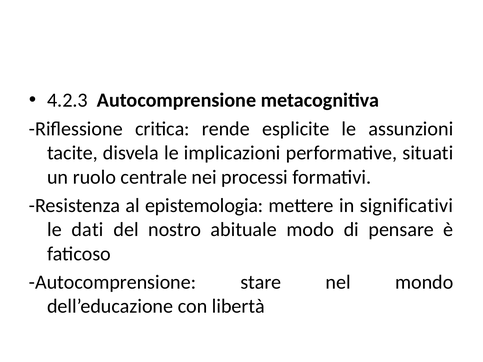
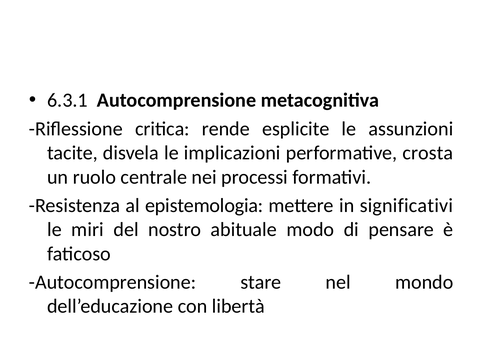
4.2.3: 4.2.3 -> 6.3.1 (67, 100)
situati: situati -> crosta (428, 153)
dati: dati -> miri (88, 230)
